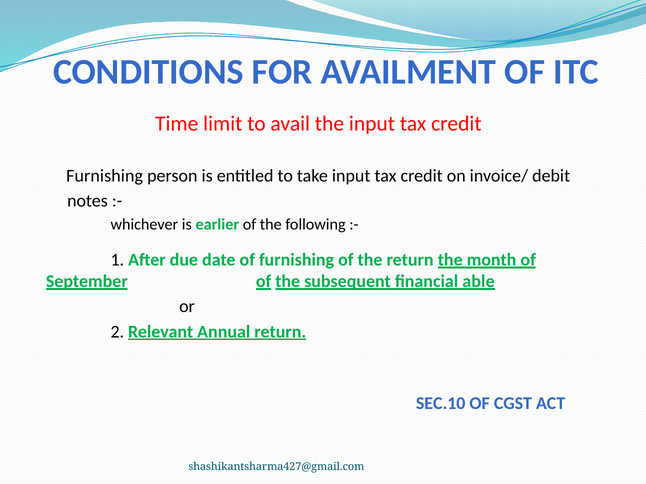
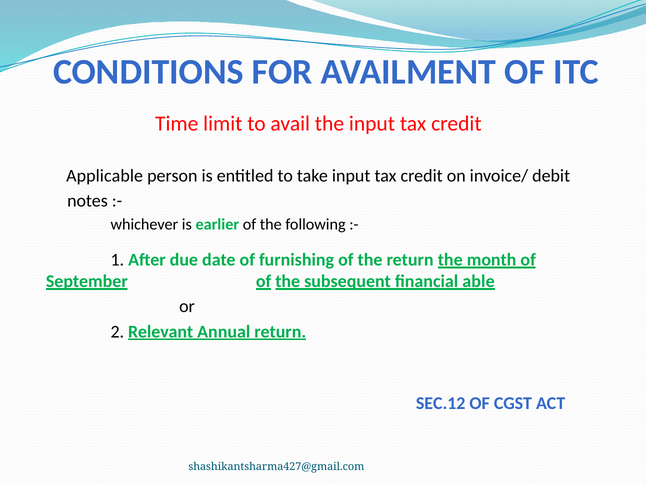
Furnishing: Furnishing -> Applicable (105, 176)
SEC.10: SEC.10 -> SEC.12 (441, 404)
